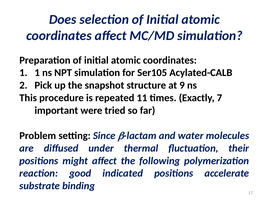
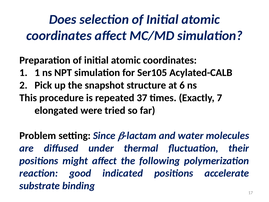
9: 9 -> 6 (182, 85)
11: 11 -> 37 (142, 98)
important: important -> elongated (56, 110)
